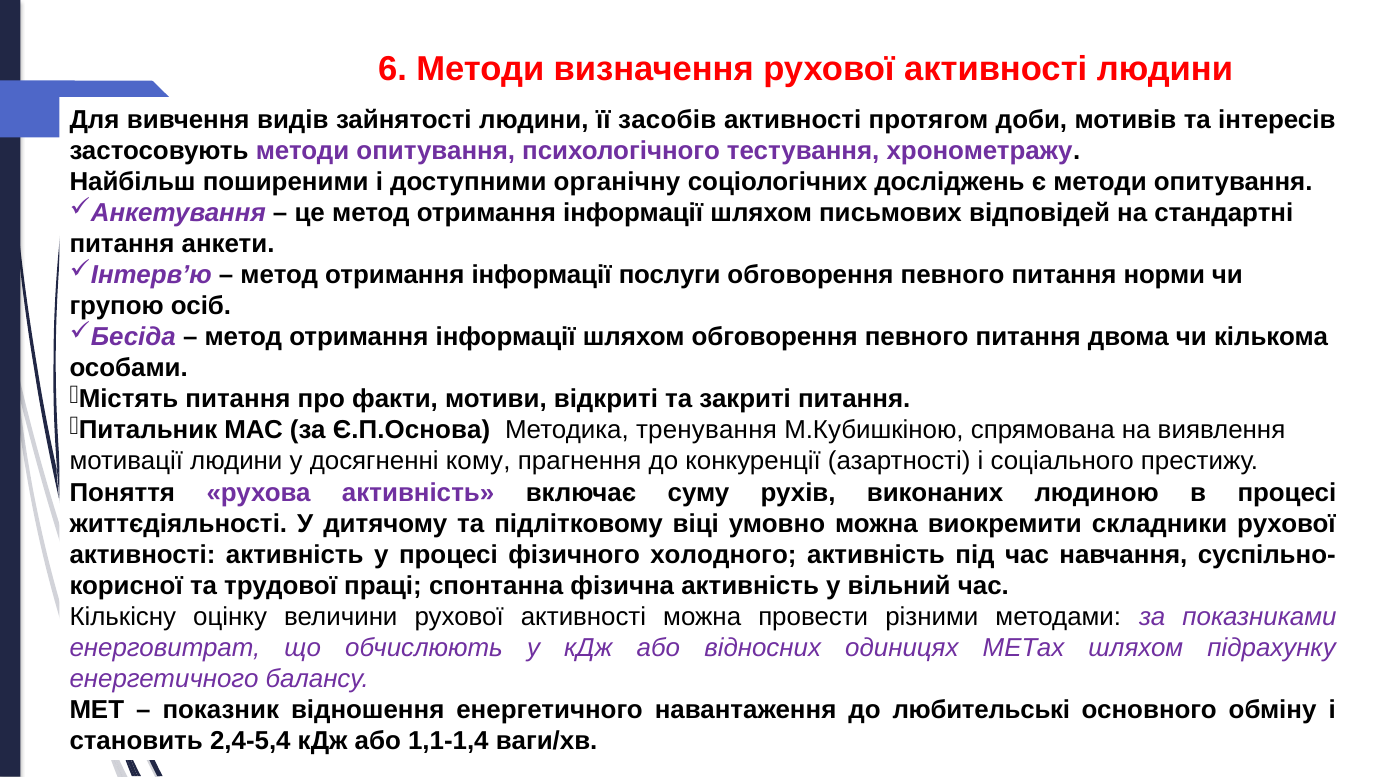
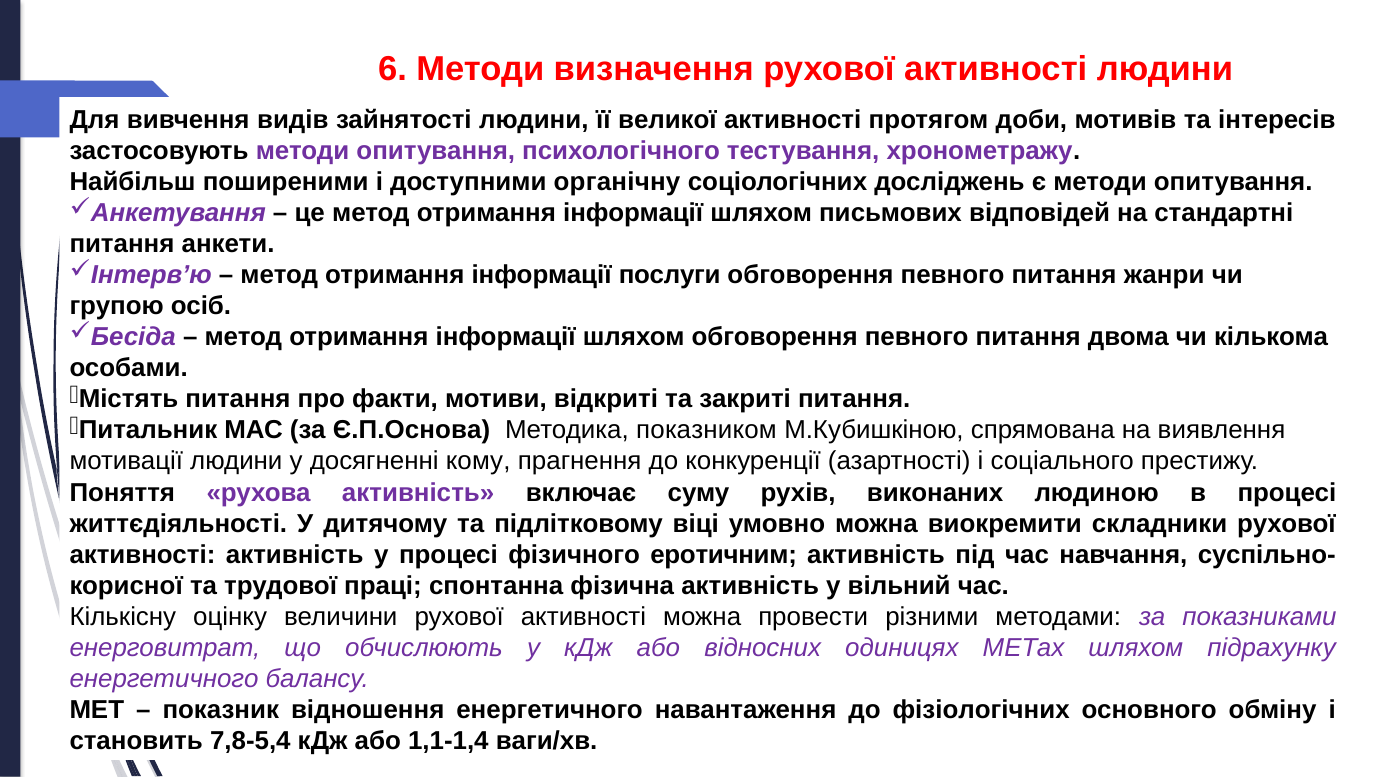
засобів: засобів -> великої (667, 120)
норми: норми -> жанри (1164, 275)
тренування: тренування -> показником (706, 431)
холодного: холодного -> еротичним (724, 555)
любительські: любительські -> фізіологічних (981, 710)
2,4-5,4: 2,4-5,4 -> 7,8-5,4 (250, 741)
